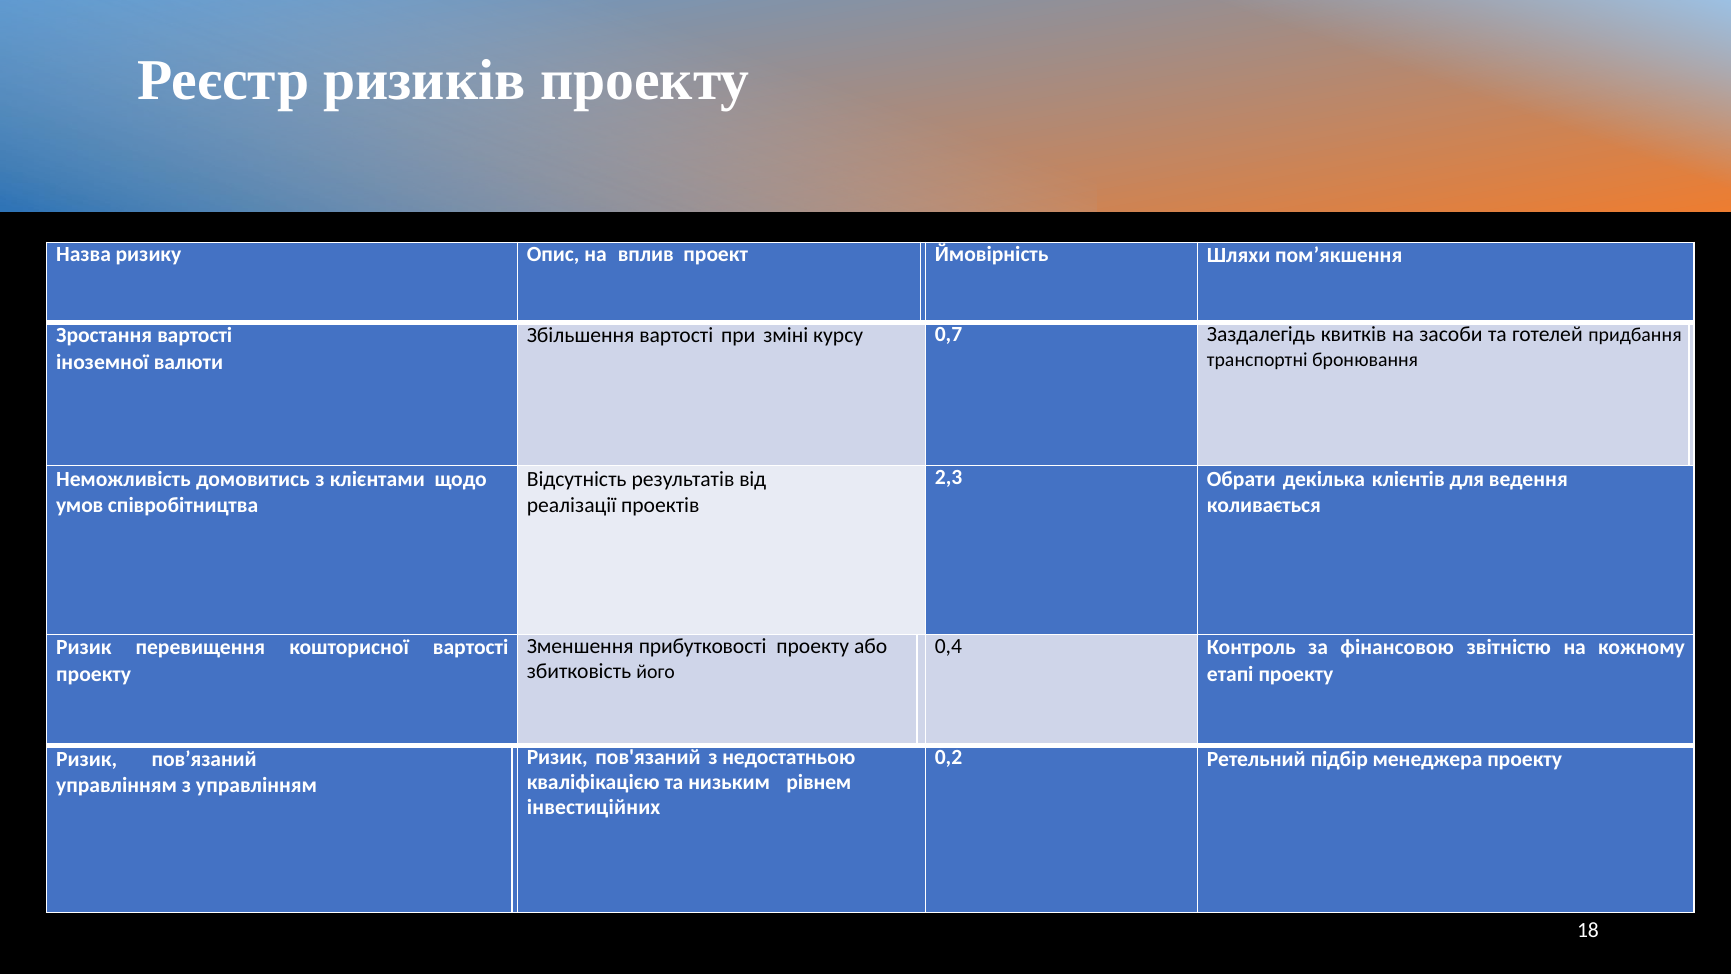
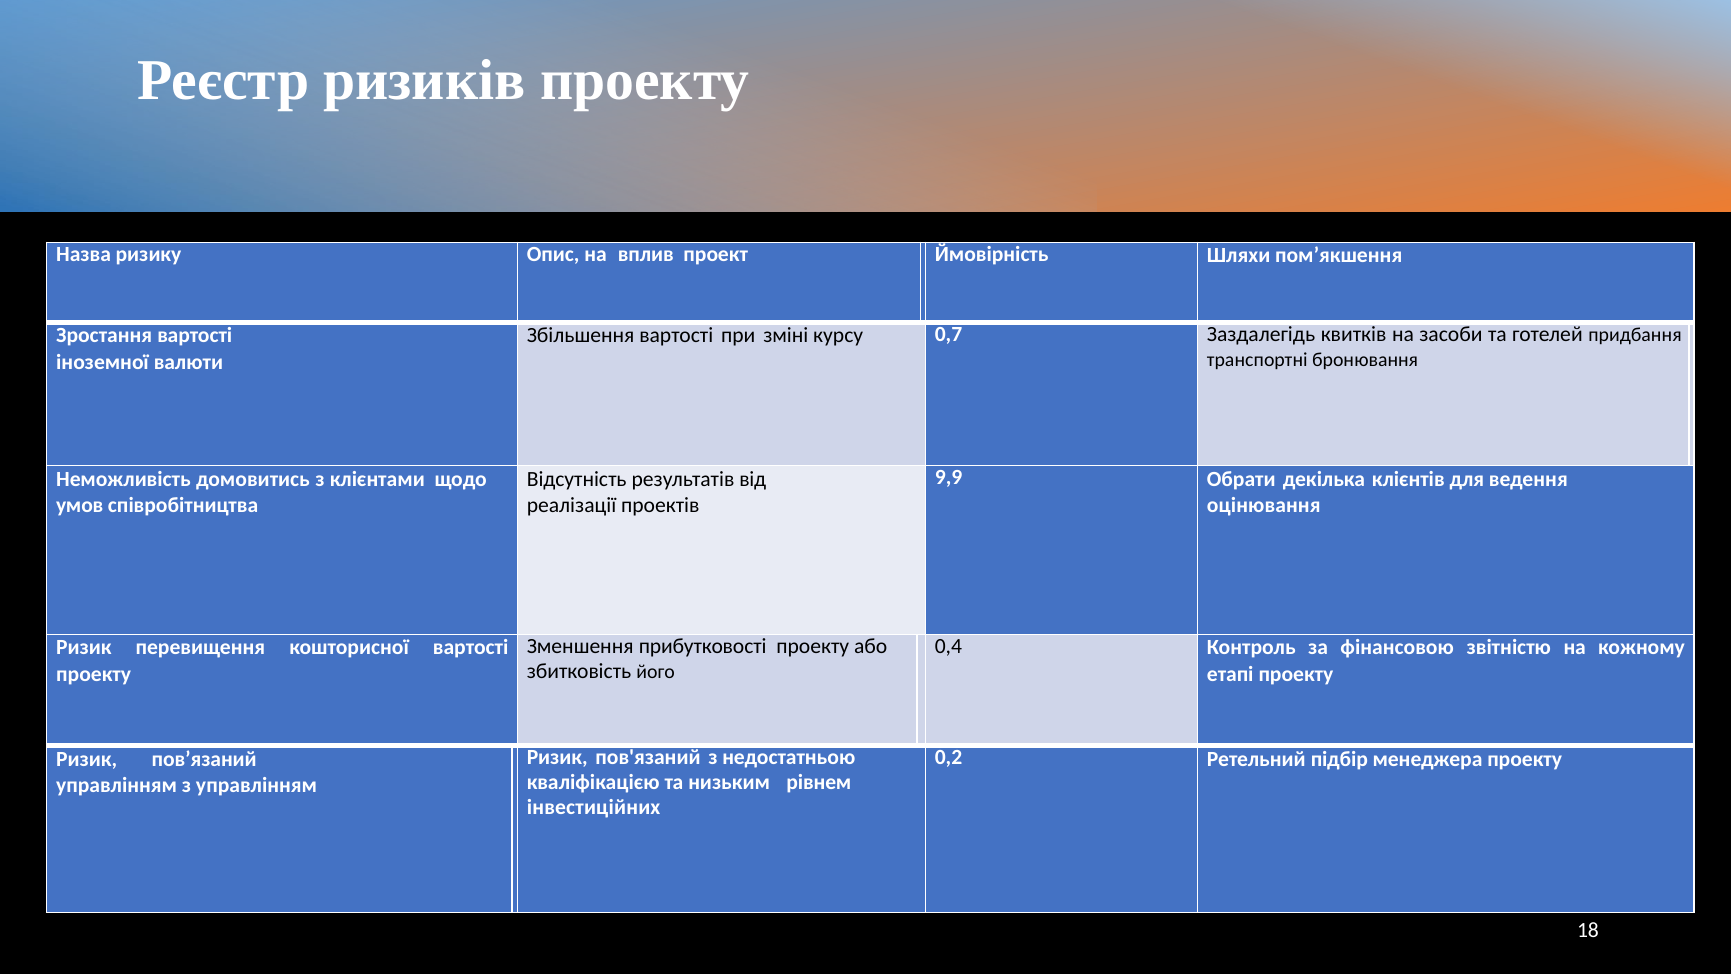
2,3: 2,3 -> 9,9 (949, 477)
коливається: коливається -> оцінювання (1264, 505)
